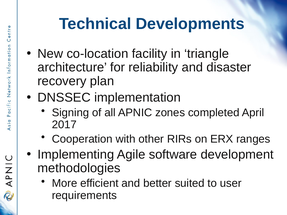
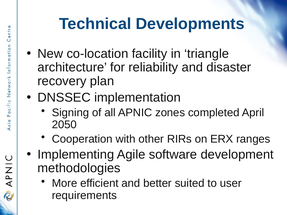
2017: 2017 -> 2050 (64, 125)
